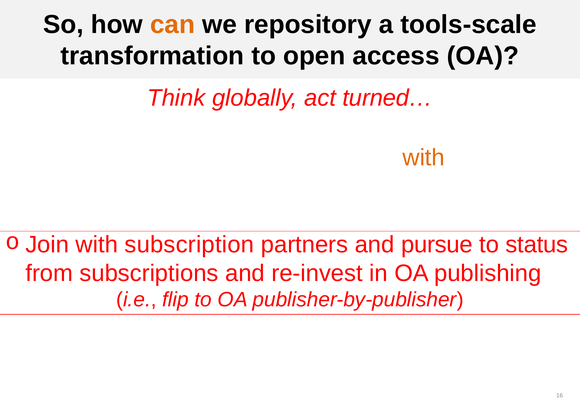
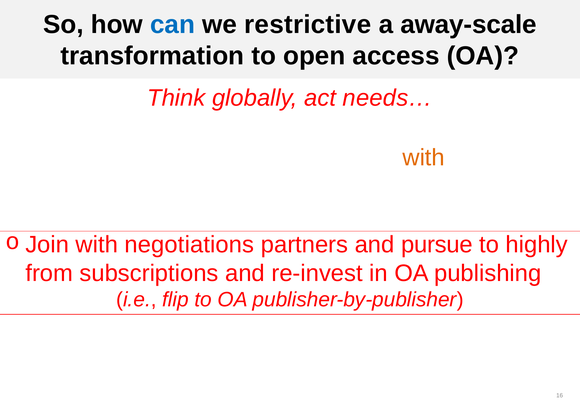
can colour: orange -> blue (172, 25)
repository: repository -> restrictive (308, 25)
tools-scale: tools-scale -> away-scale (469, 25)
turned…: turned… -> needs… (387, 98)
with subscription: subscription -> negotiations (189, 244)
status: status -> highly (537, 244)
